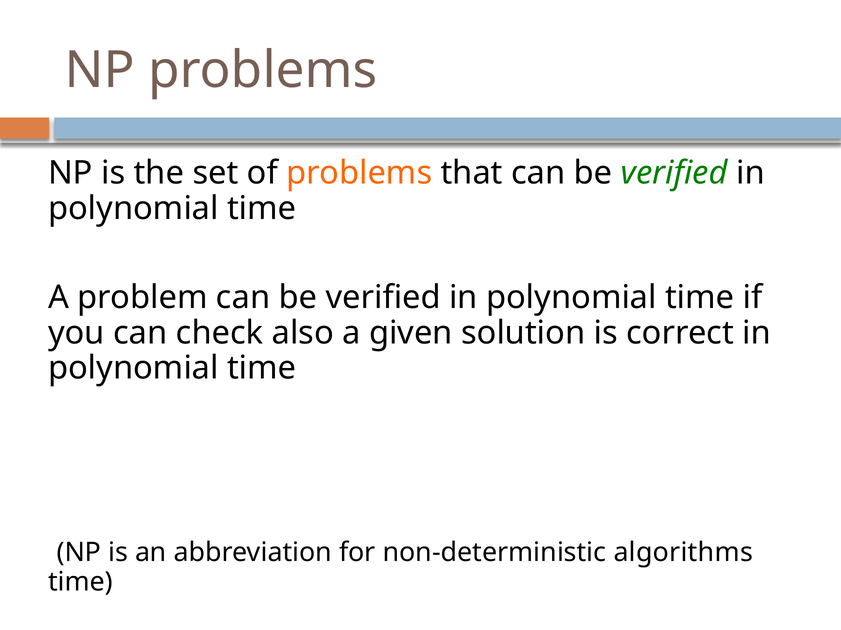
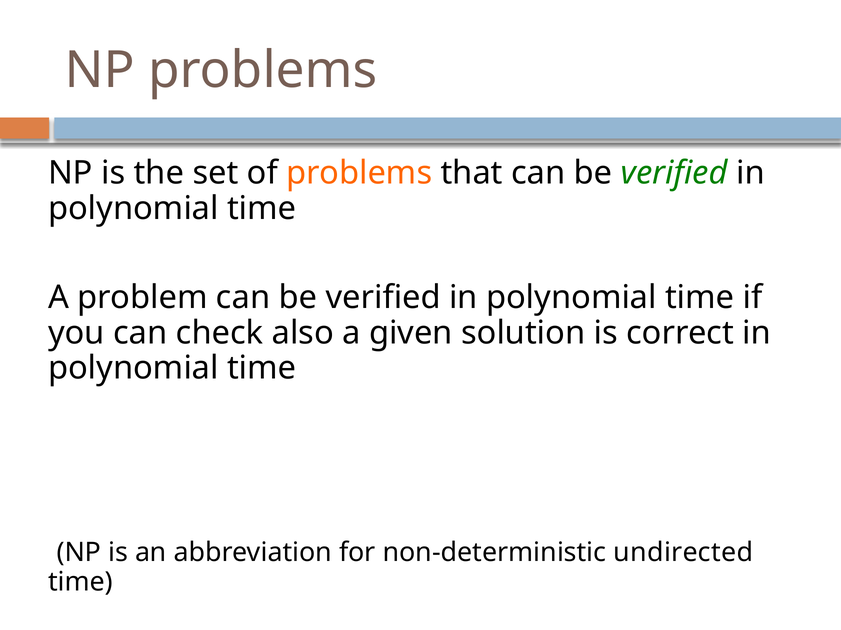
algorithms: algorithms -> undirected (683, 553)
